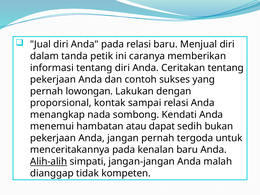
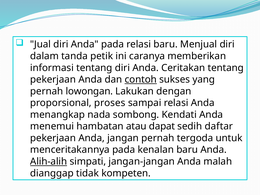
contoh underline: none -> present (141, 80)
kontak: kontak -> proses (110, 103)
bukan: bukan -> daftar (219, 126)
